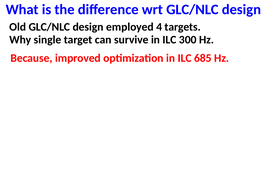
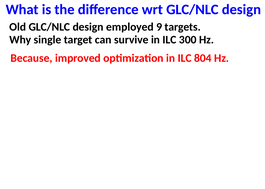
4: 4 -> 9 (159, 27)
685: 685 -> 804 (203, 58)
